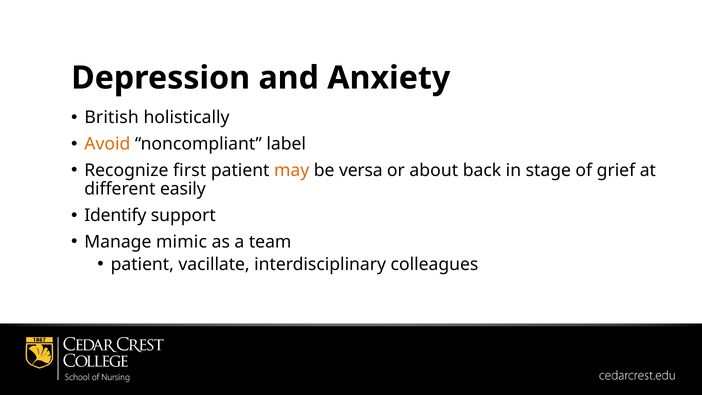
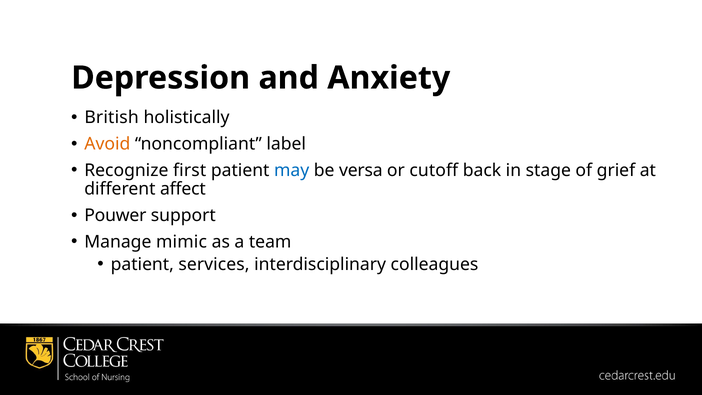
may colour: orange -> blue (292, 170)
about: about -> cutoff (434, 170)
easily: easily -> affect (183, 189)
Identify: Identify -> Pouwer (115, 215)
vacillate: vacillate -> services (214, 264)
